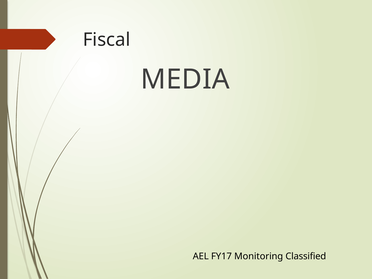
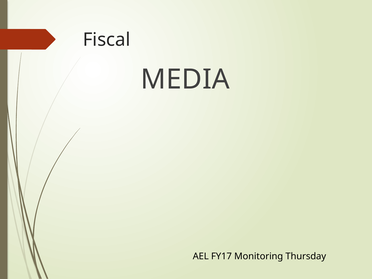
Classified: Classified -> Thursday (306, 256)
